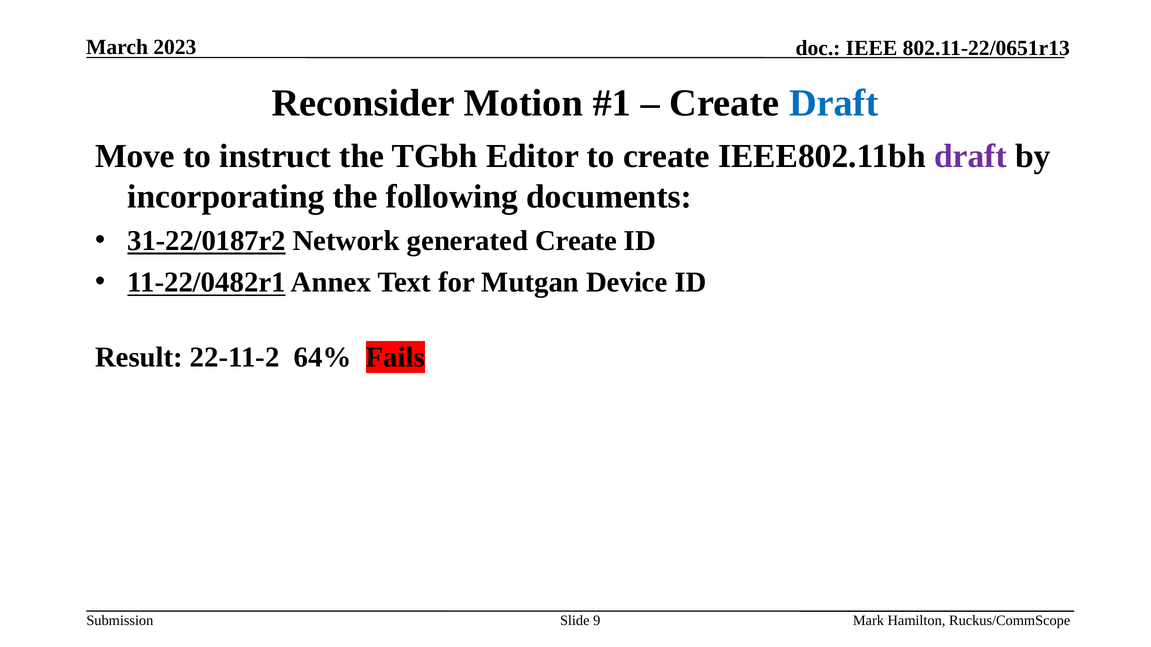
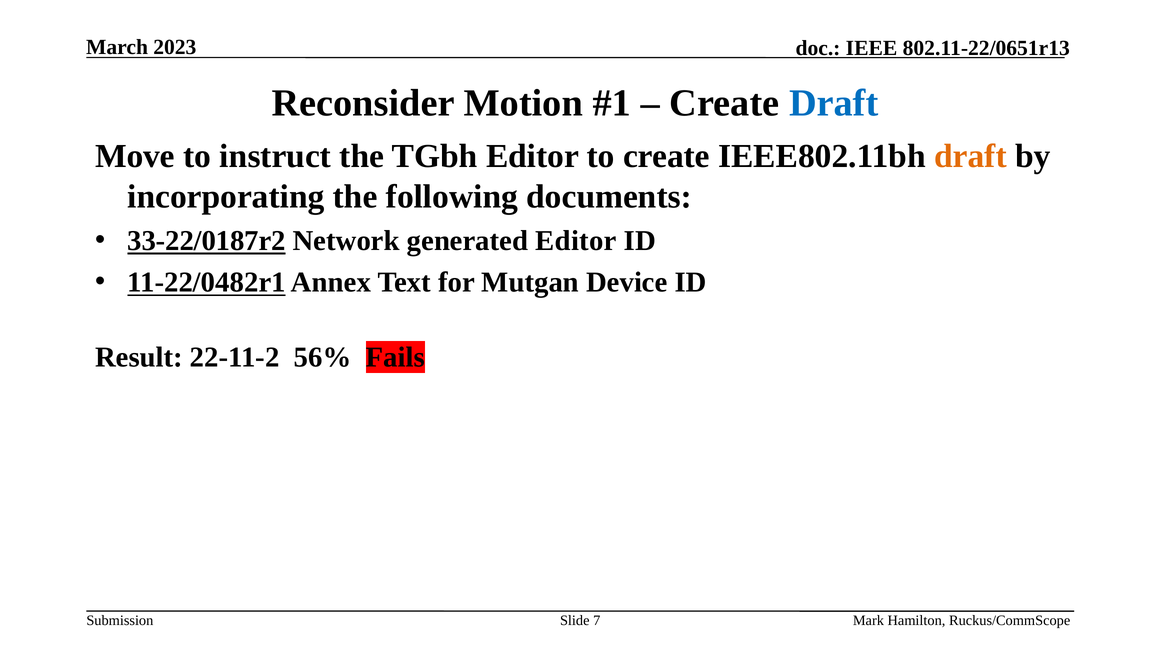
draft colour: purple -> orange (970, 156)
31-22/0187r2: 31-22/0187r2 -> 33-22/0187r2 (207, 241)
generated Create: Create -> Editor (576, 241)
64%: 64% -> 56% (323, 358)
9: 9 -> 7 (597, 621)
